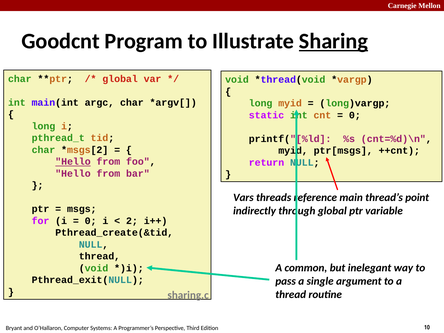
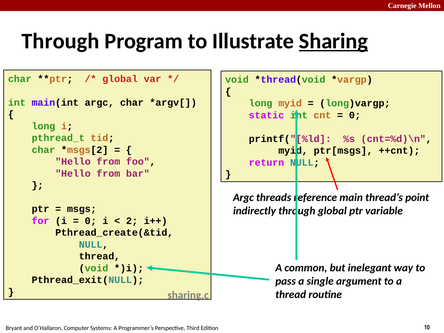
Goodcnt: Goodcnt -> Through (60, 41)
Hello underline: present -> none (73, 162)
Vars: Vars -> Argc (243, 198)
